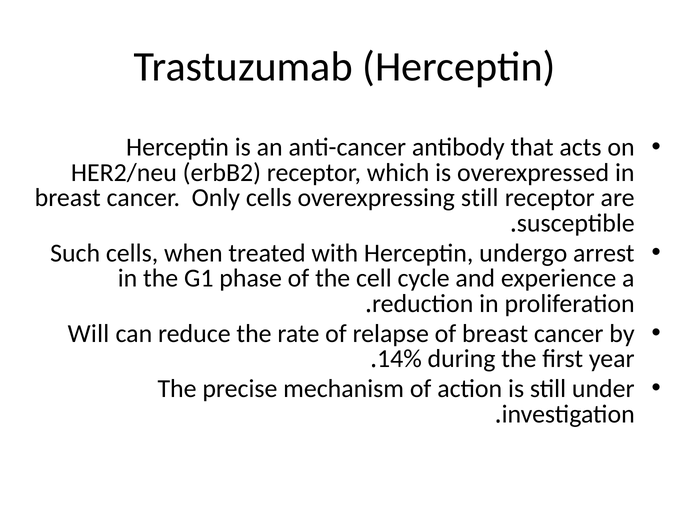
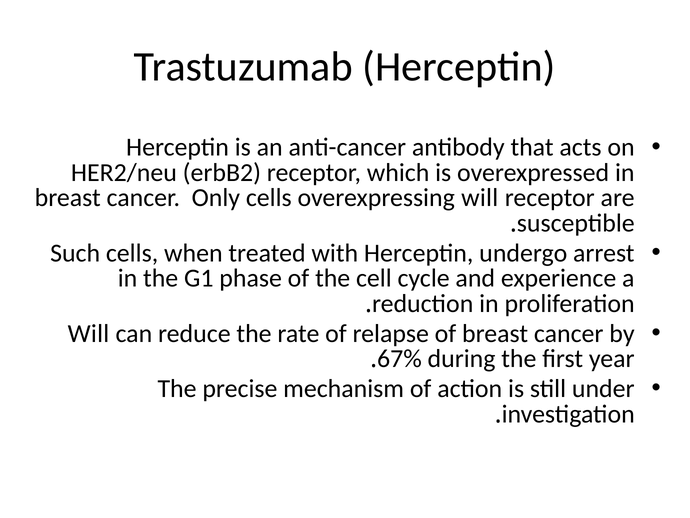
overexpressing still: still -> will (480, 198)
14%: 14% -> 67% (399, 358)
